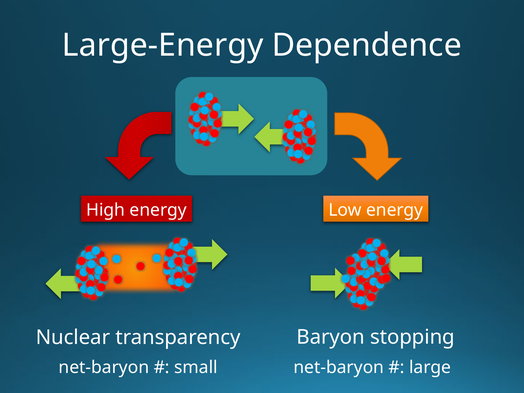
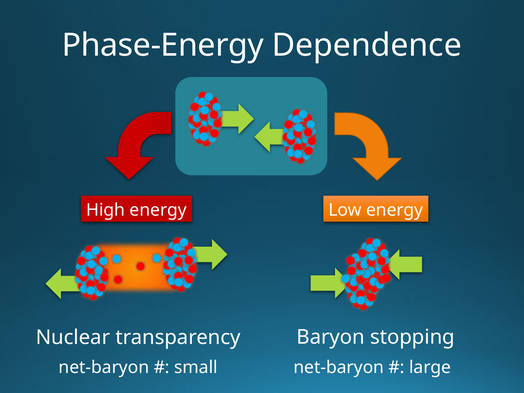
Large-Energy: Large-Energy -> Phase-Energy (163, 45)
